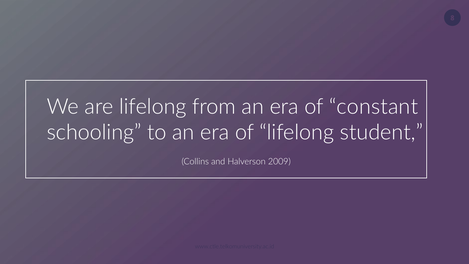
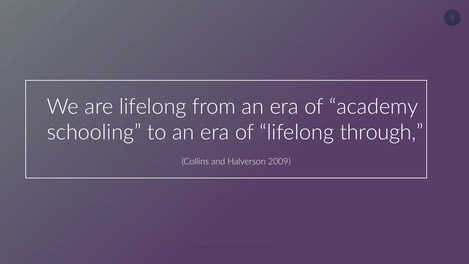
constant: constant -> academy (374, 107)
student: student -> through (382, 132)
